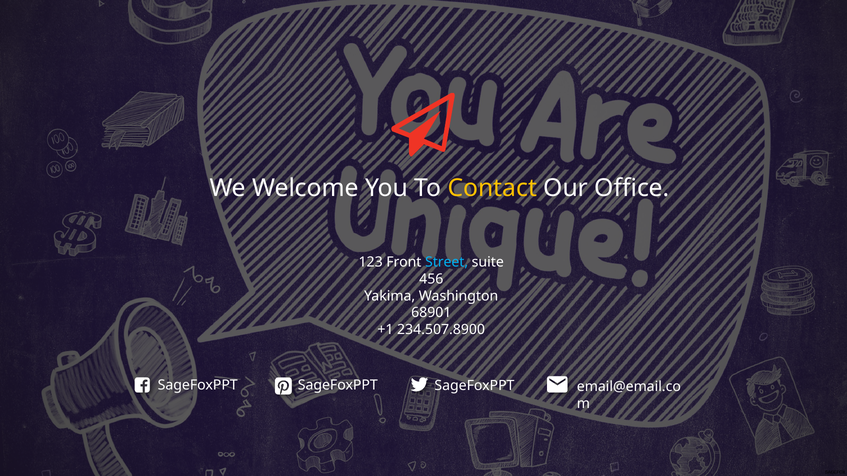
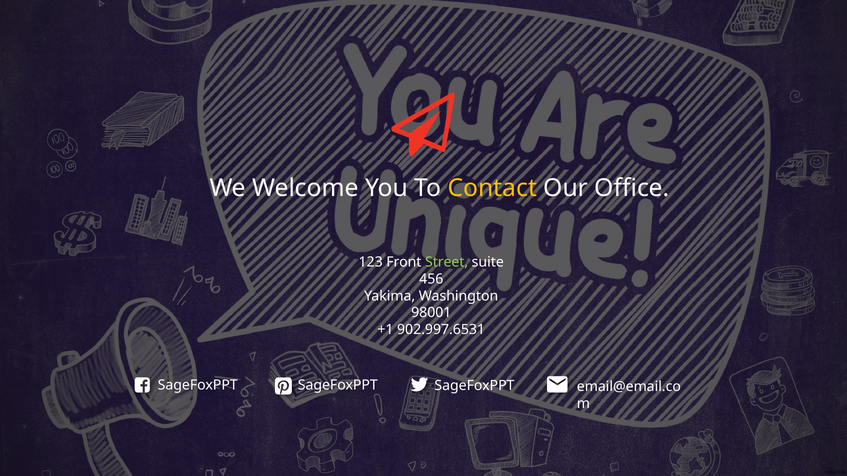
Street colour: light blue -> light green (447, 262)
68901: 68901 -> 98001 (431, 313)
234.507.8900: 234.507.8900 -> 902.997.6531 (441, 330)
